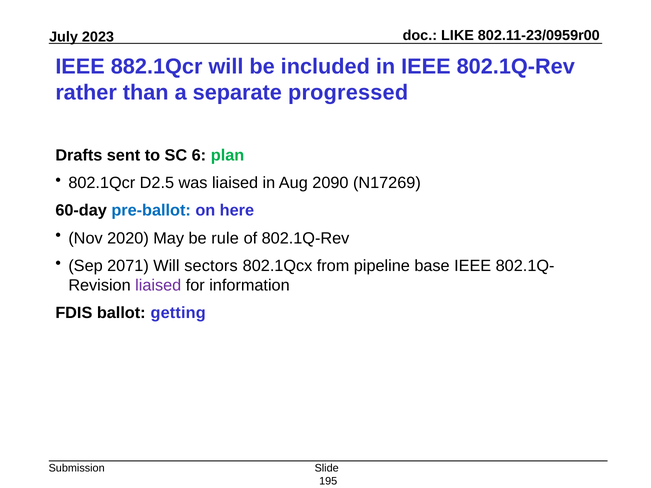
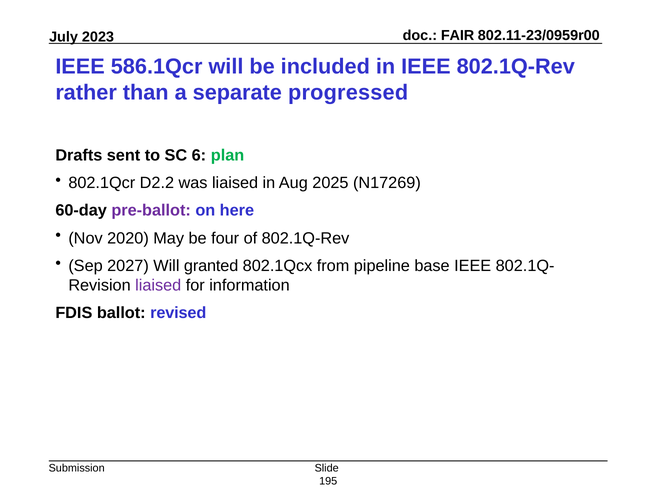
LIKE: LIKE -> FAIR (458, 36)
882.1Qcr: 882.1Qcr -> 586.1Qcr (157, 67)
D2.5: D2.5 -> D2.2 (157, 183)
2090: 2090 -> 2025 (330, 183)
pre-ballot colour: blue -> purple (151, 211)
rule: rule -> four (225, 238)
2071: 2071 -> 2027 (128, 266)
sectors: sectors -> granted (211, 266)
getting: getting -> revised (178, 313)
